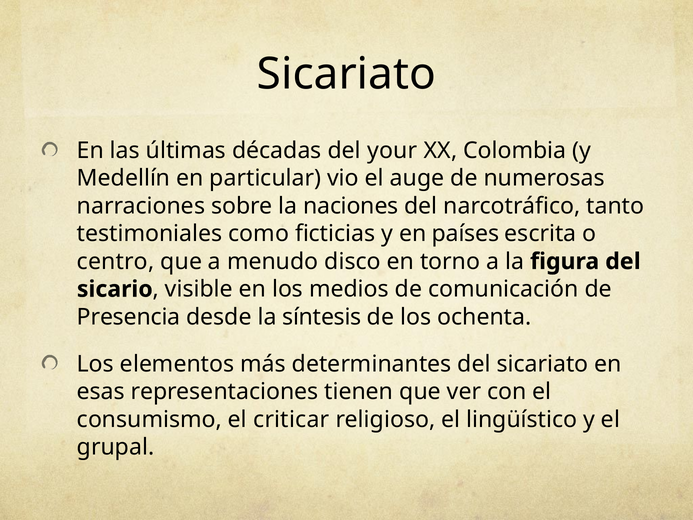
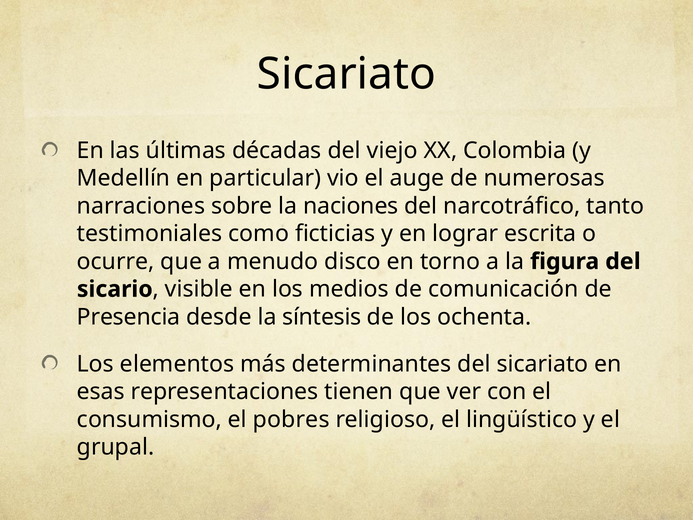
your: your -> viejo (392, 150)
países: países -> lograr (465, 234)
centro: centro -> ocurre (116, 261)
criticar: criticar -> pobres (291, 419)
